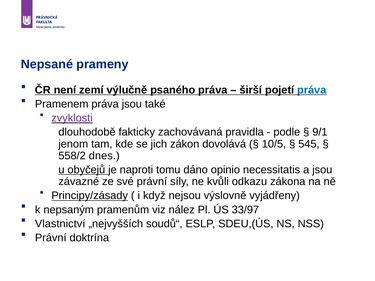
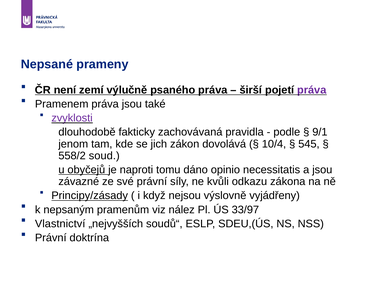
práva colour: blue -> purple (312, 90)
10/5: 10/5 -> 10/4 (274, 144)
dnes: dnes -> soud (104, 156)
